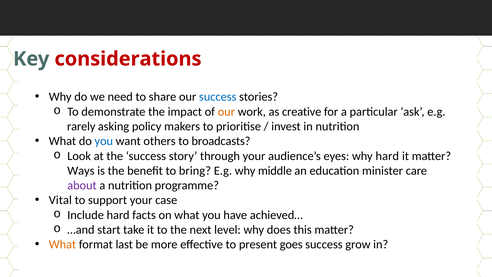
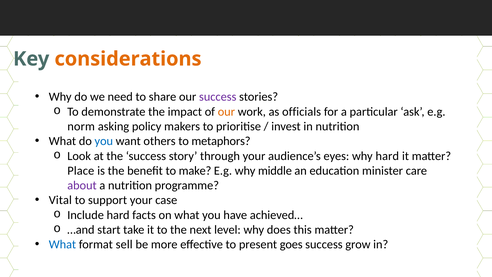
considerations colour: red -> orange (128, 59)
success colour: blue -> purple (218, 97)
creative: creative -> officials (302, 112)
rarely: rarely -> norm (81, 126)
broadcasts: broadcasts -> metaphors (221, 141)
Ways: Ways -> Place (81, 171)
bring: bring -> make (195, 171)
What colour: orange -> blue (62, 244)
last: last -> sell (124, 244)
